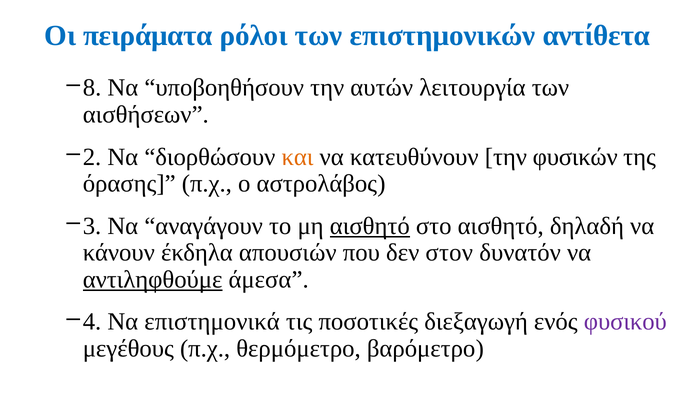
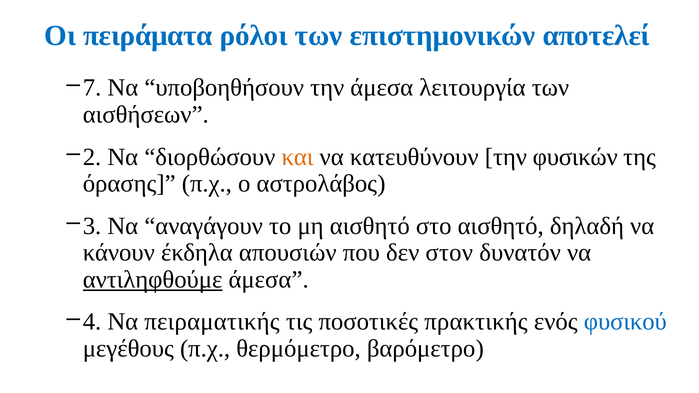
αντίθετα: αντίθετα -> αποτελεί (596, 36)
8: 8 -> 7 (92, 88)
την αυτών: αυτών -> άμεσα (382, 88)
αισθητό underline: present -> none (370, 226)
επιστημονικά: επιστημονικά -> πειραματικής (212, 322)
διεξαγωγή: διεξαγωγή -> πρακτικής (476, 322)
φυσικού colour: purple -> blue (625, 322)
